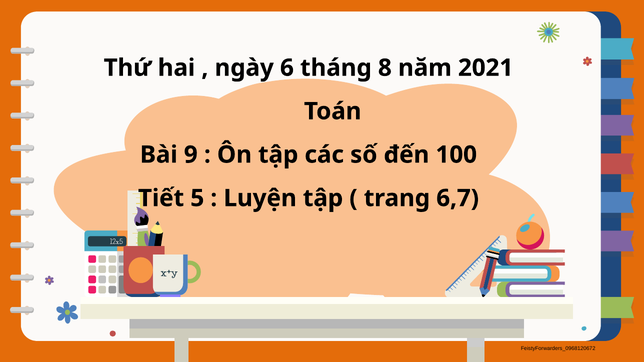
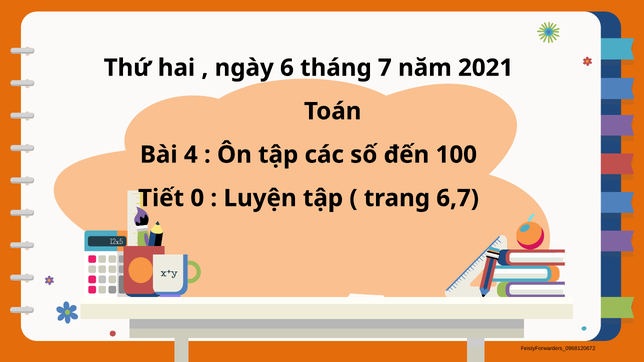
8: 8 -> 7 (385, 68)
9: 9 -> 4 (191, 155)
5: 5 -> 0 (197, 198)
